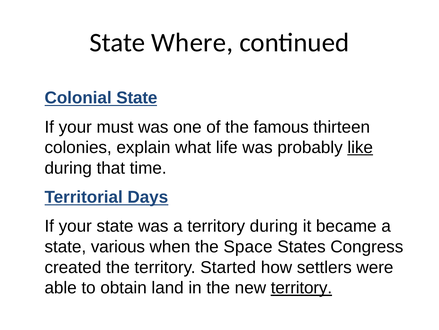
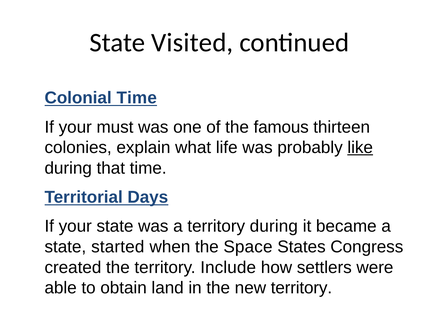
Where: Where -> Visited (192, 42)
Colonial State: State -> Time (137, 98)
various: various -> started (118, 246)
Started: Started -> Include (228, 267)
territory underline: present -> none (301, 287)
